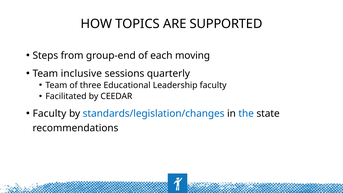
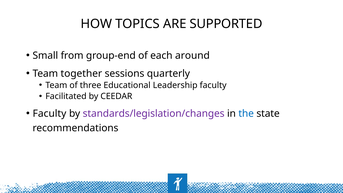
Steps: Steps -> Small (45, 56)
moving: moving -> around (192, 56)
inclusive: inclusive -> together (81, 74)
standards/legislation/changes colour: blue -> purple (154, 114)
